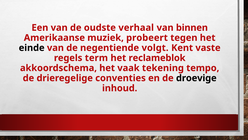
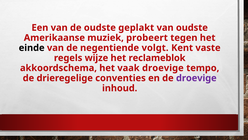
verhaal: verhaal -> geplakt (136, 28)
van binnen: binnen -> oudste (192, 28)
term: term -> wijze (96, 58)
vaak tekening: tekening -> droevige (163, 68)
droevige colour: black -> purple (196, 78)
